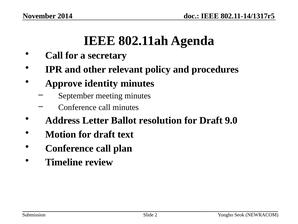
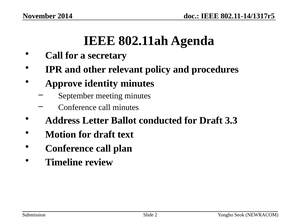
resolution: resolution -> conducted (160, 120)
9.0: 9.0 -> 3.3 (231, 120)
